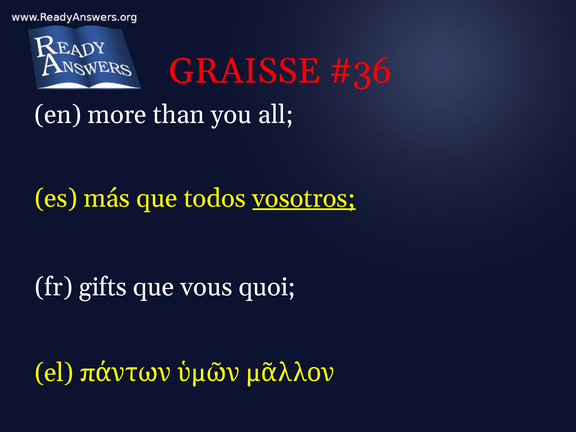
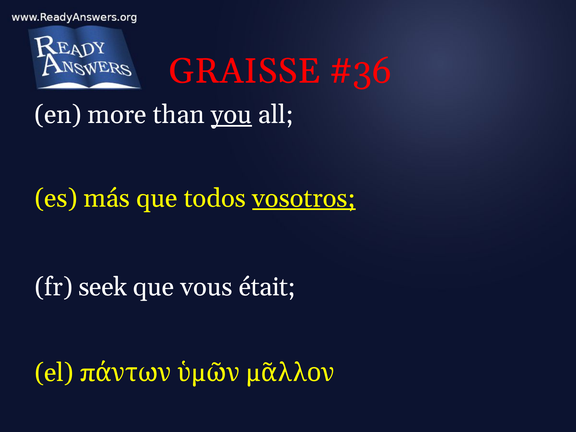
you underline: none -> present (231, 115)
gifts: gifts -> seek (103, 287)
quoi: quoi -> était (267, 287)
